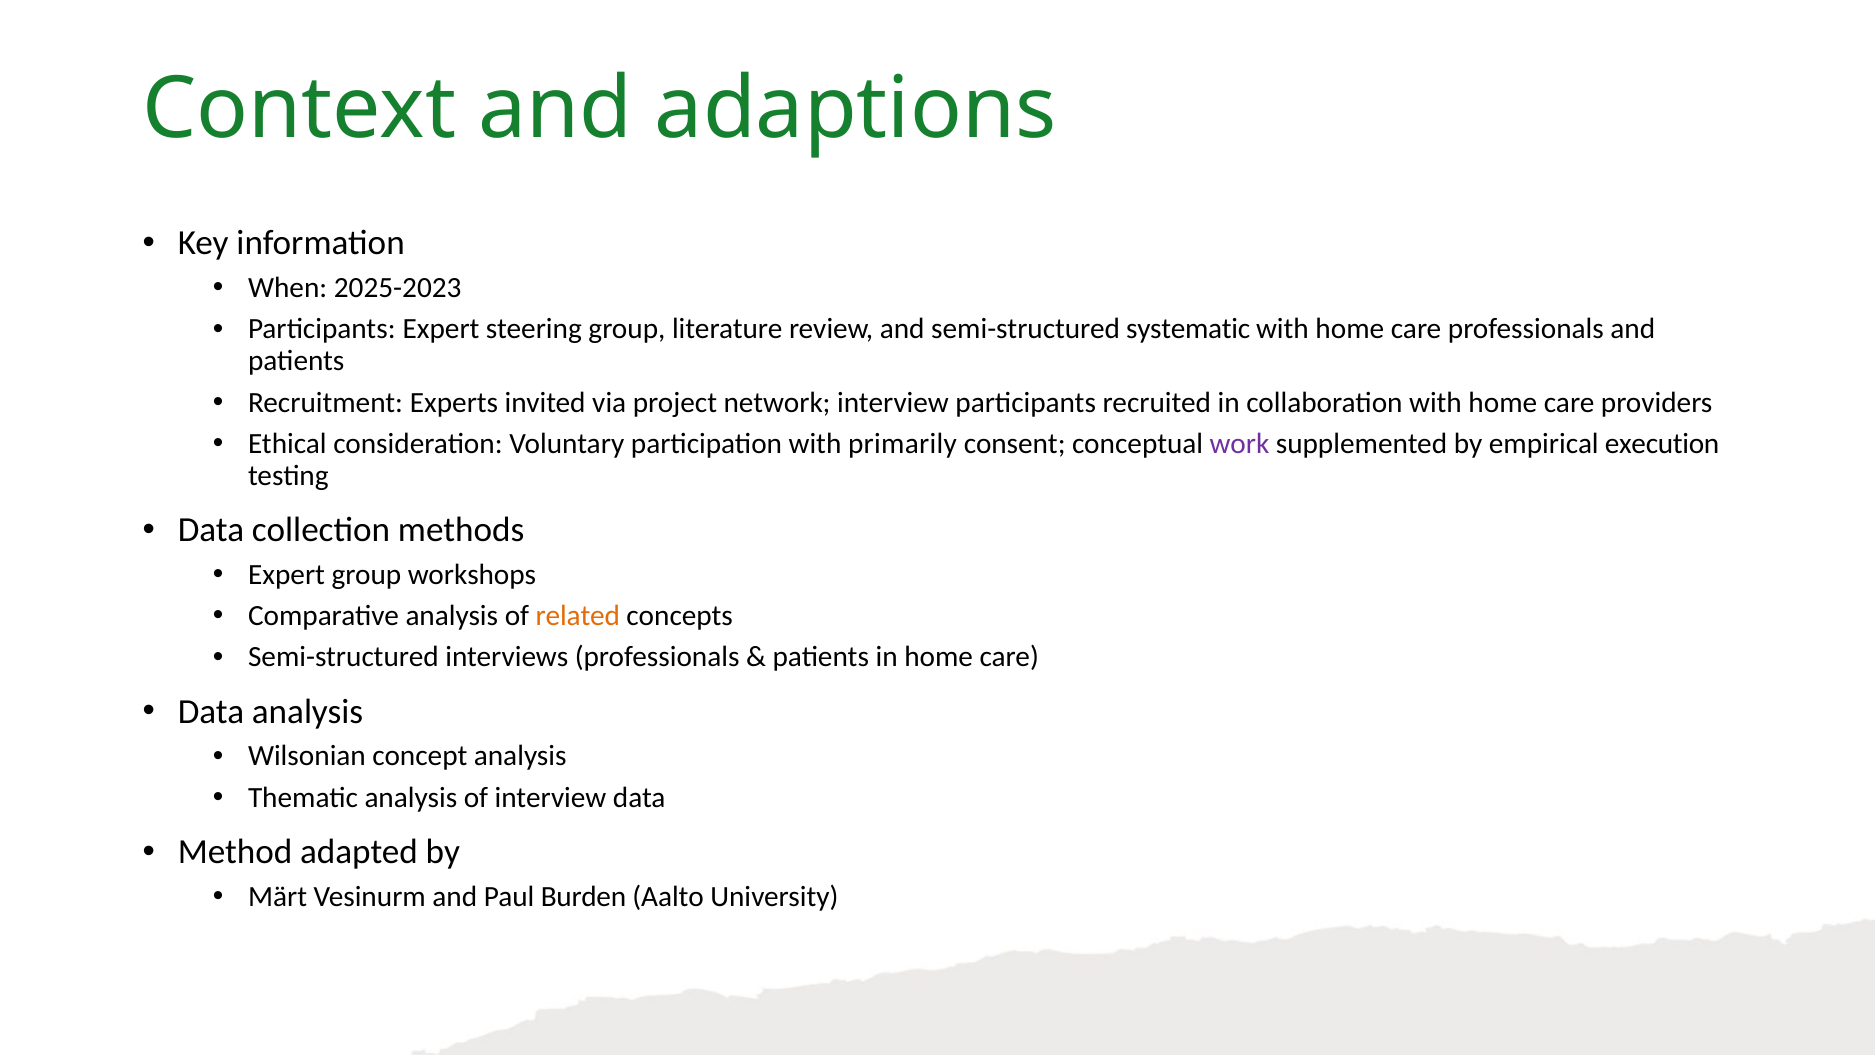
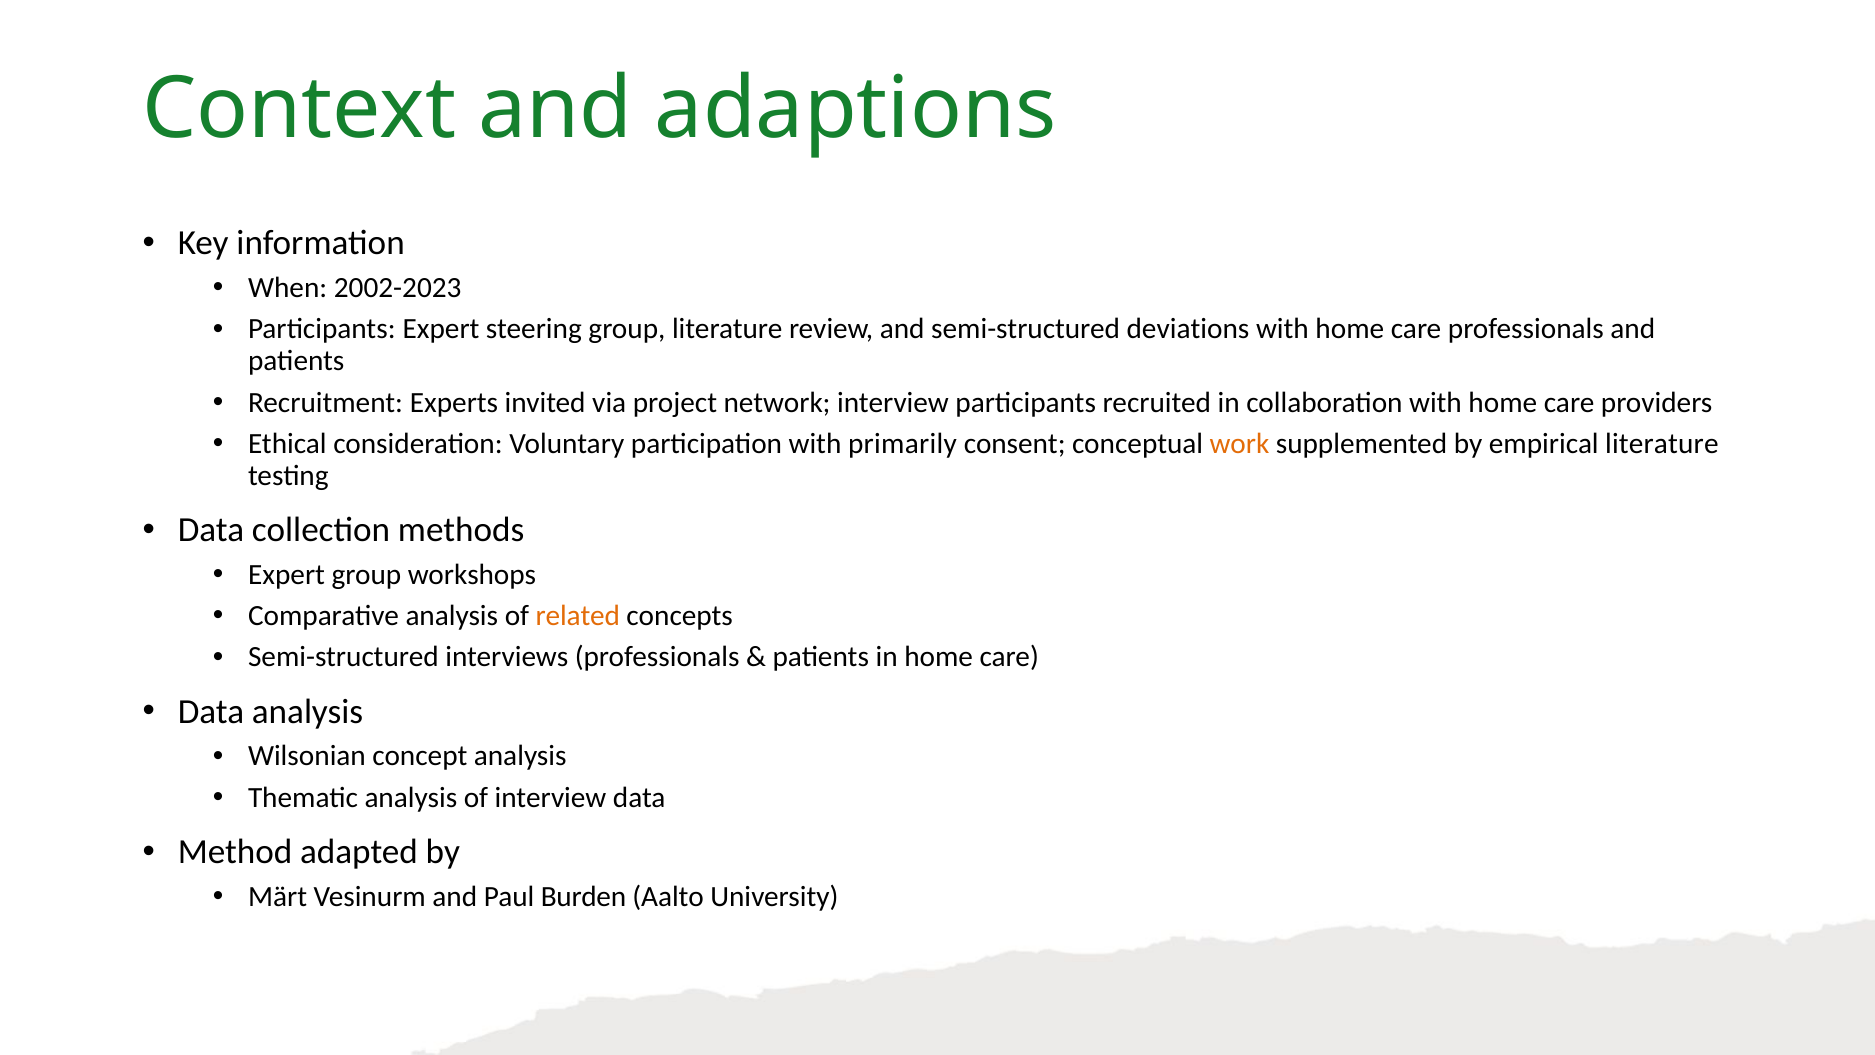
2025-2023: 2025-2023 -> 2002-2023 (398, 288)
systematic: systematic -> deviations (1188, 329)
work colour: purple -> orange (1239, 444)
empirical execution: execution -> literature (1662, 444)
